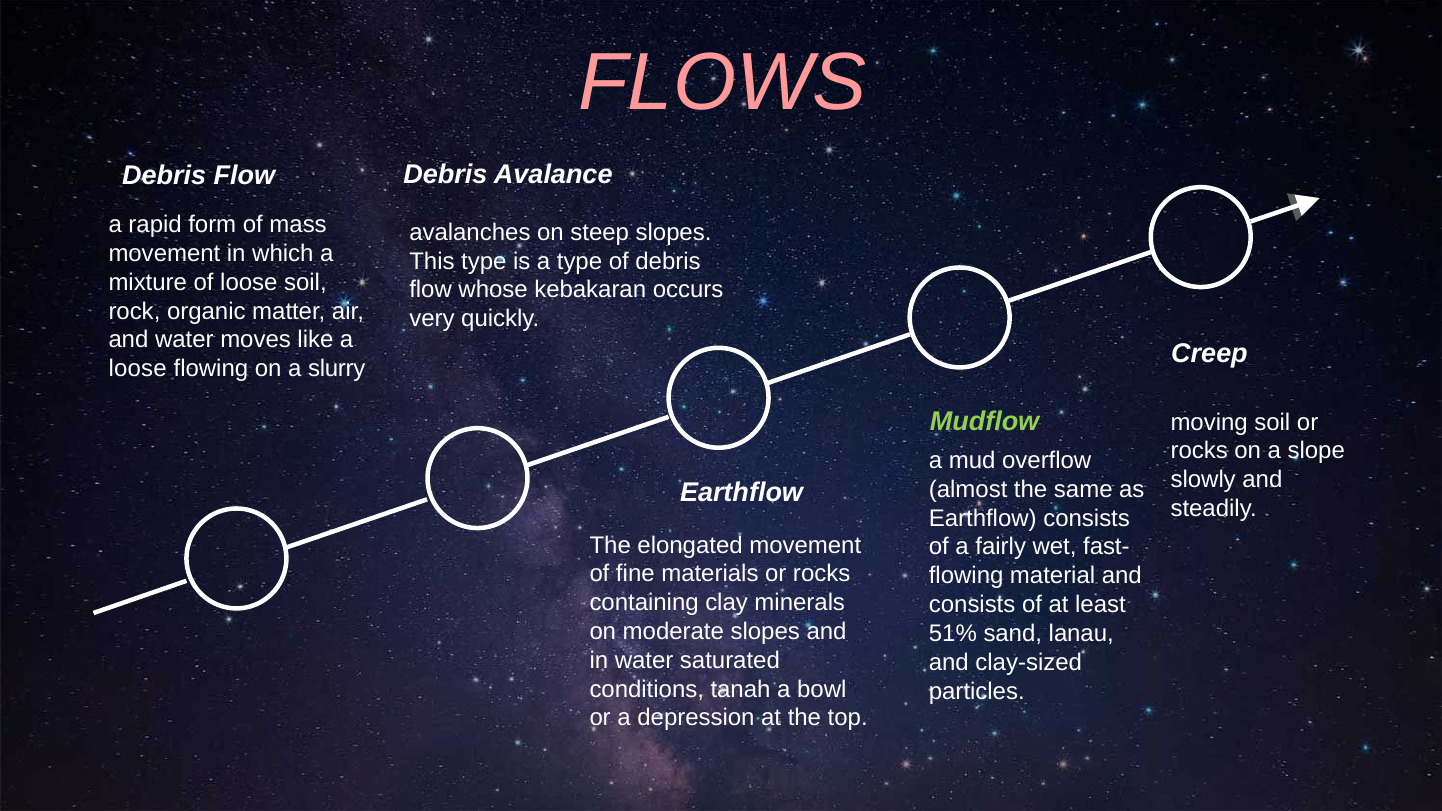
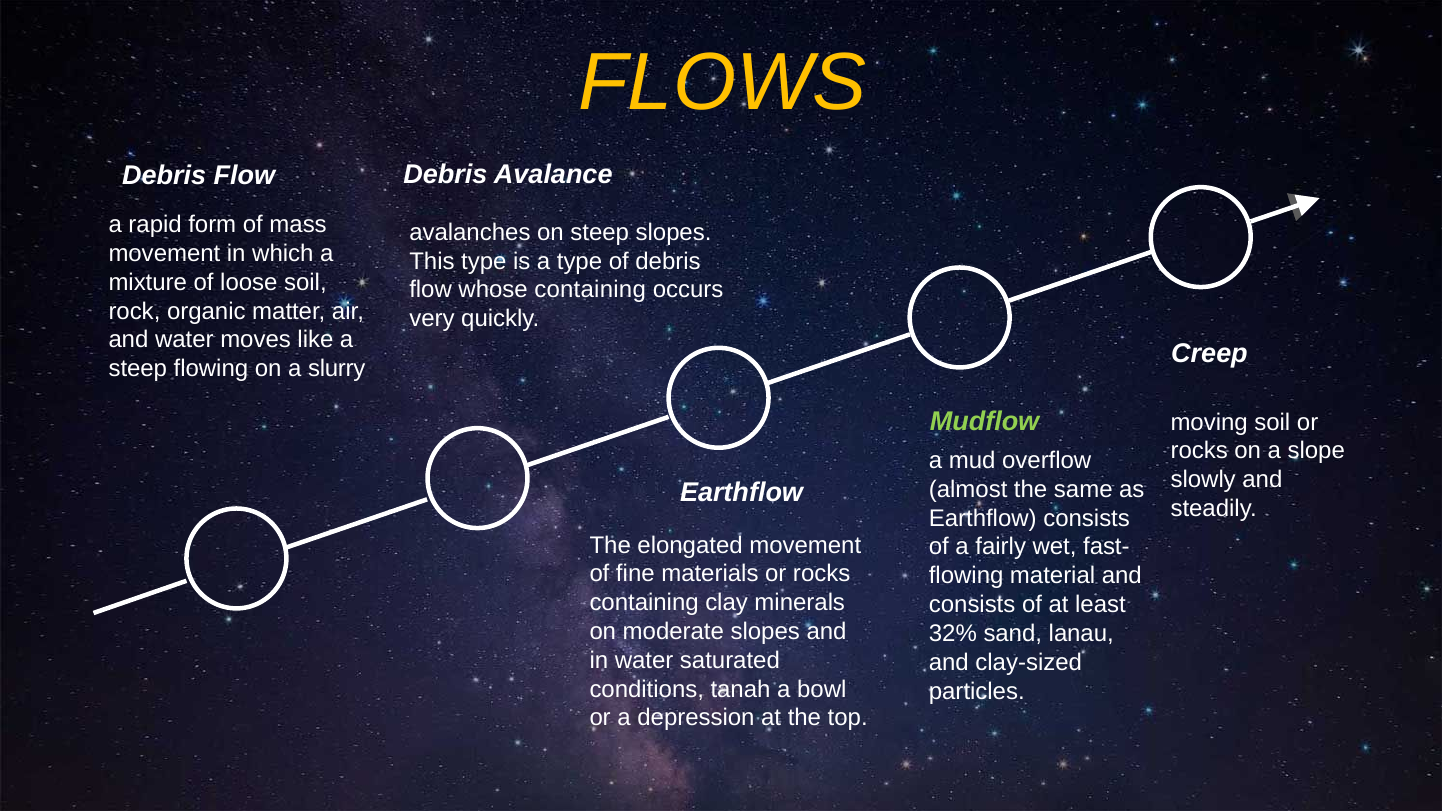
FLOWS colour: pink -> yellow (722, 82)
whose kebakaran: kebakaran -> containing (590, 290)
loose: loose -> steep (138, 369)
51%: 51% -> 32% (953, 634)
